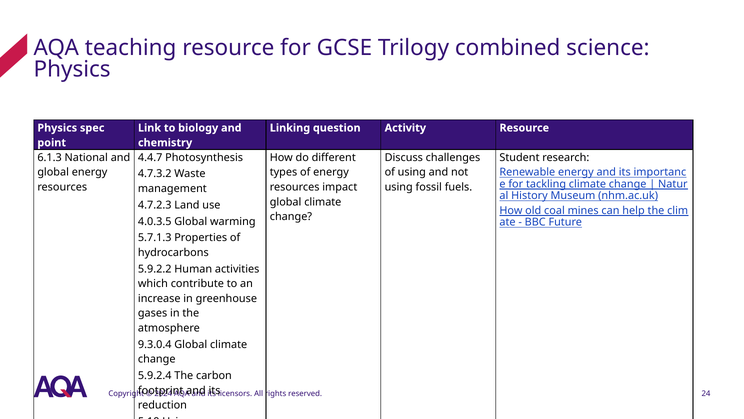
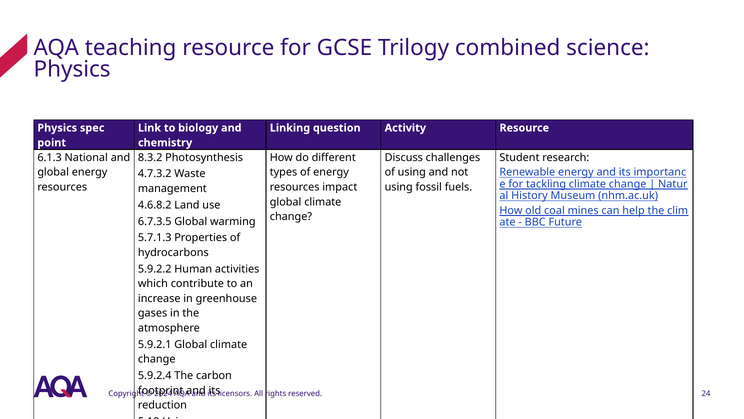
4.4.7: 4.4.7 -> 8.3.2 (150, 157)
4.7.2.3: 4.7.2.3 -> 4.6.8.2 (155, 205)
4.0.3.5: 4.0.3.5 -> 6.7.3.5 (155, 221)
9.3.0.4: 9.3.0.4 -> 5.9.2.1 (155, 344)
